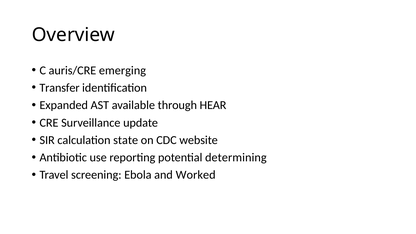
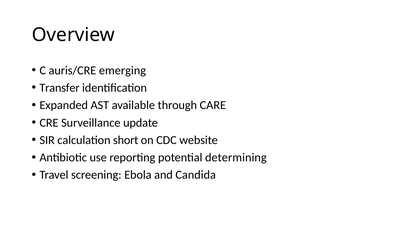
HEAR: HEAR -> CARE (213, 105)
state: state -> short (126, 140)
Worked: Worked -> Candida (196, 175)
